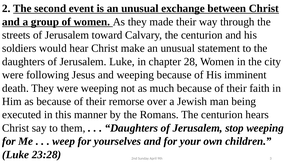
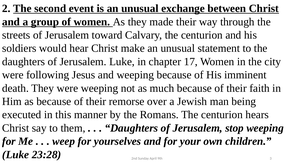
28: 28 -> 17 (191, 61)
